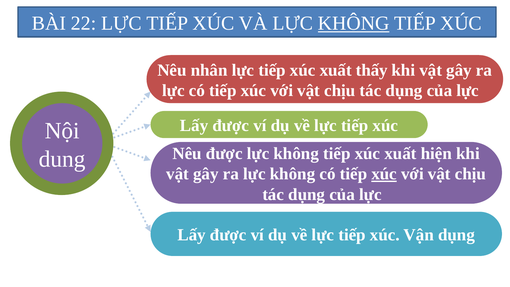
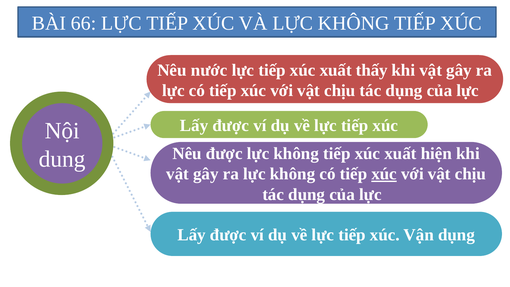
22: 22 -> 66 (84, 23)
KHÔNG underline: present -> none (354, 23)
nhân: nhân -> nước (209, 70)
